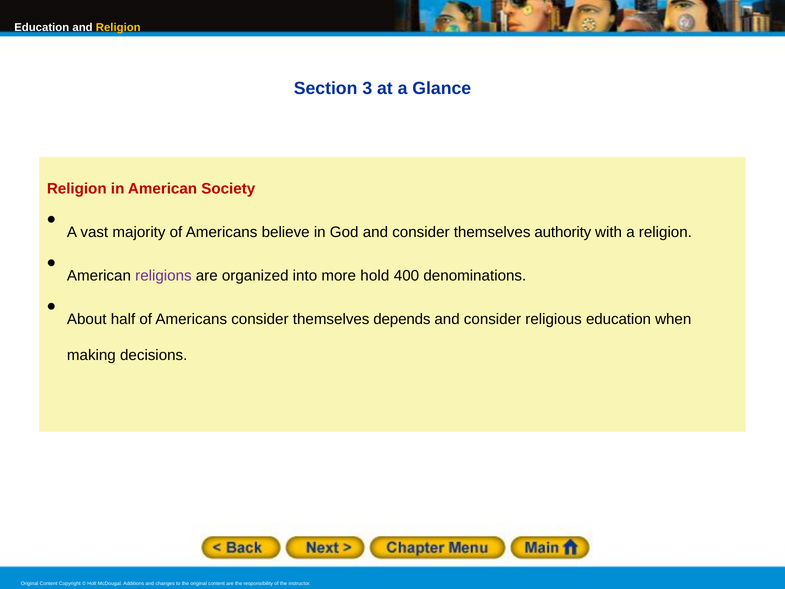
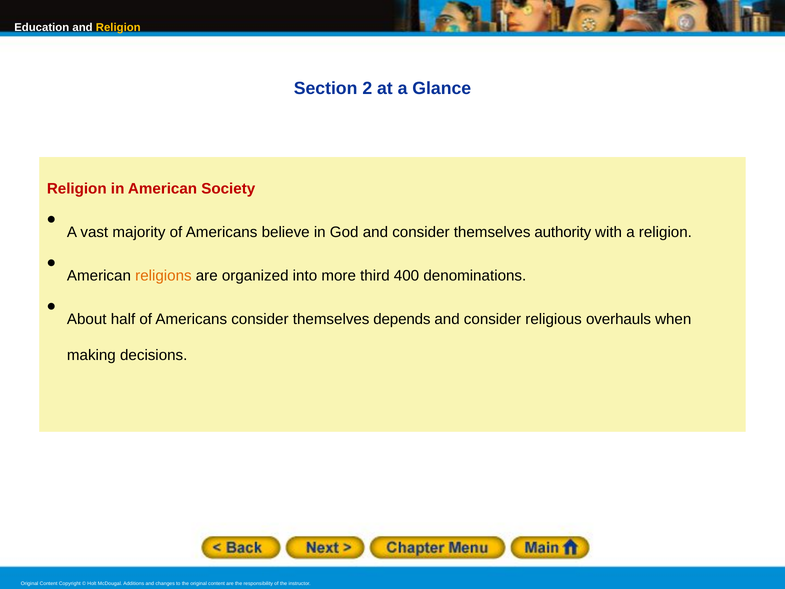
3: 3 -> 2 (367, 89)
religions colour: purple -> orange (163, 276)
hold: hold -> third (375, 276)
religious education: education -> overhauls (619, 319)
